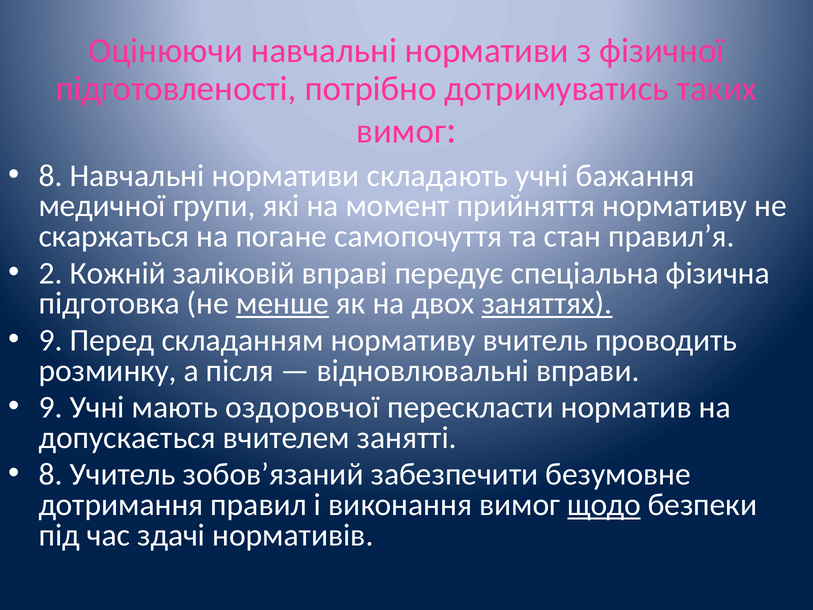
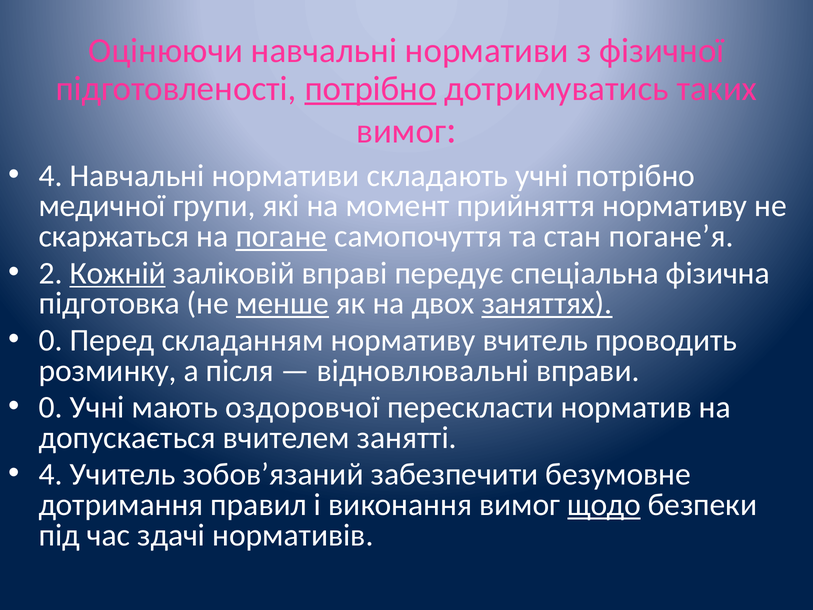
потрібно underline: none -> present (371, 89)
8: 8 -> 4 (51, 176)
учні бажання: бажання -> потрібно (635, 176)
погане underline: none -> present (281, 236)
правил’я: правил’я -> погане’я (671, 236)
Кожній underline: none -> present (118, 273)
9: 9 -> 0 (51, 340)
9: 9 -> 0 (51, 407)
8: 8 -> 4 (51, 474)
